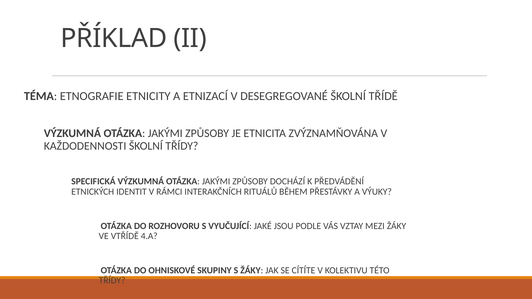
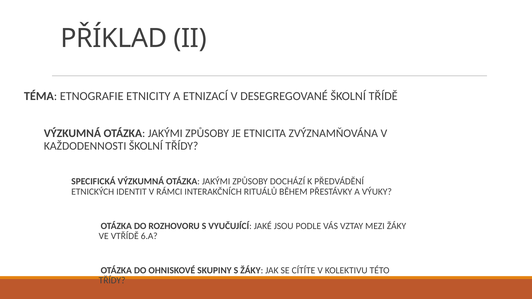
4.A: 4.A -> 6.A (149, 236)
